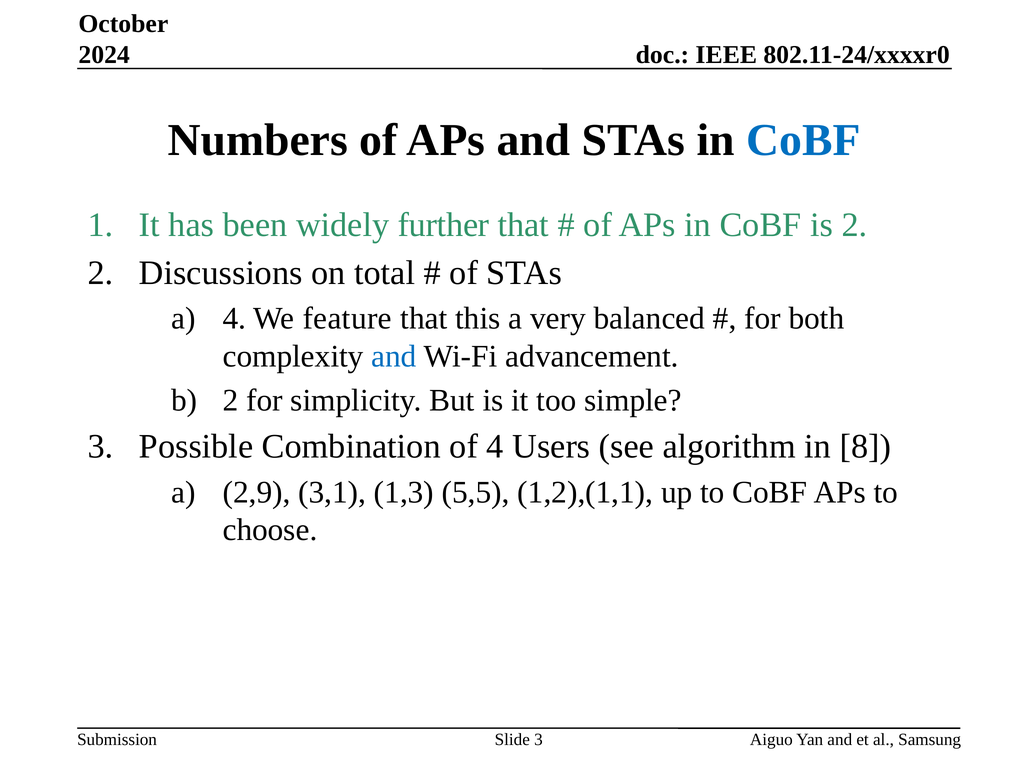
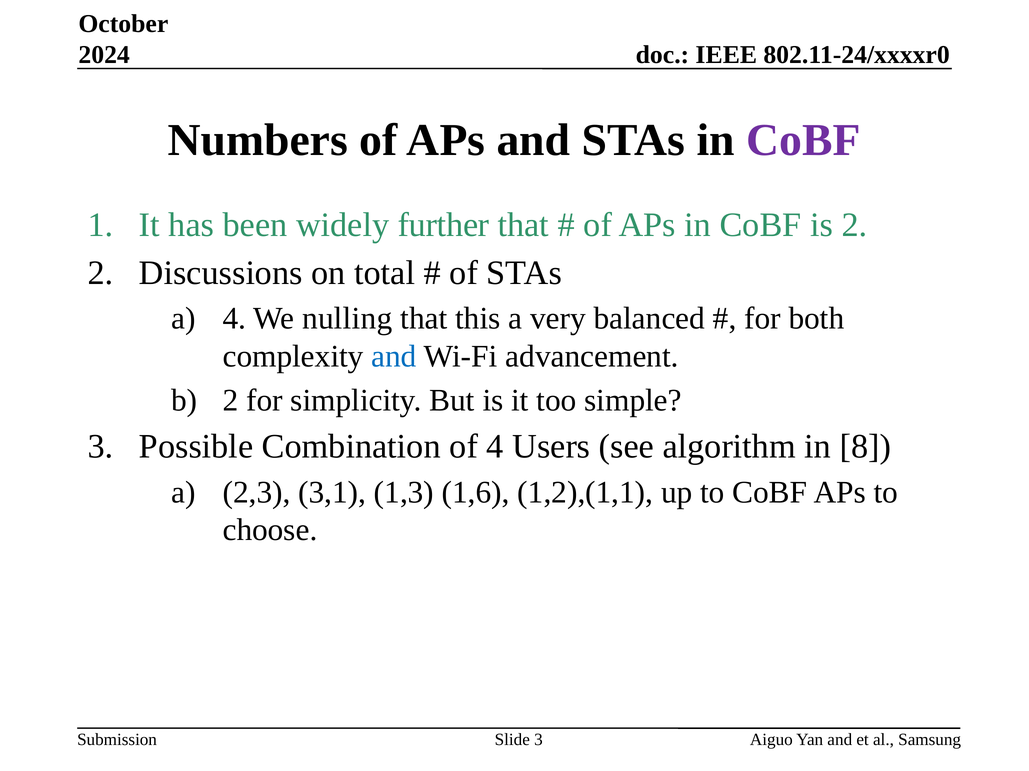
CoBF colour: blue -> purple (803, 140)
feature: feature -> nulling (347, 319)
2,9: 2,9 -> 2,3 (257, 493)
5,5: 5,5 -> 1,6 (476, 493)
